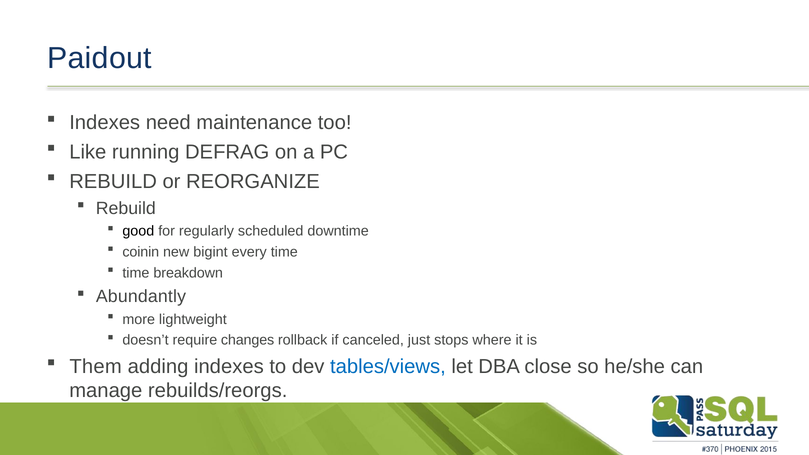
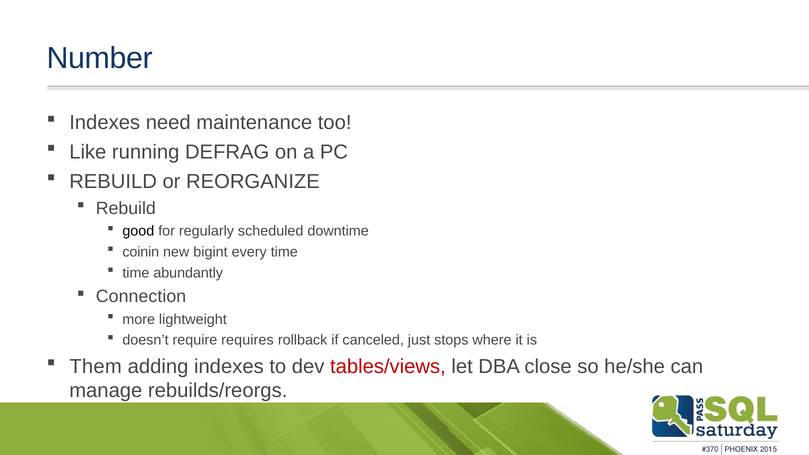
Paidout: Paidout -> Number (100, 58)
breakdown: breakdown -> abundantly (188, 273)
Abundantly: Abundantly -> Connection (141, 297)
changes: changes -> requires (247, 340)
tables/views colour: blue -> red (388, 367)
